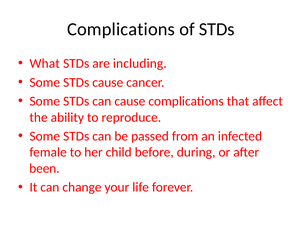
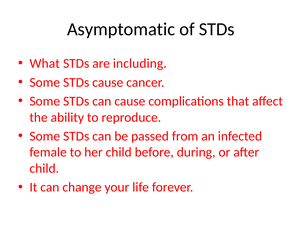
Complications: Complications -> Asymptomatic (121, 29)
been: been -> child (44, 168)
